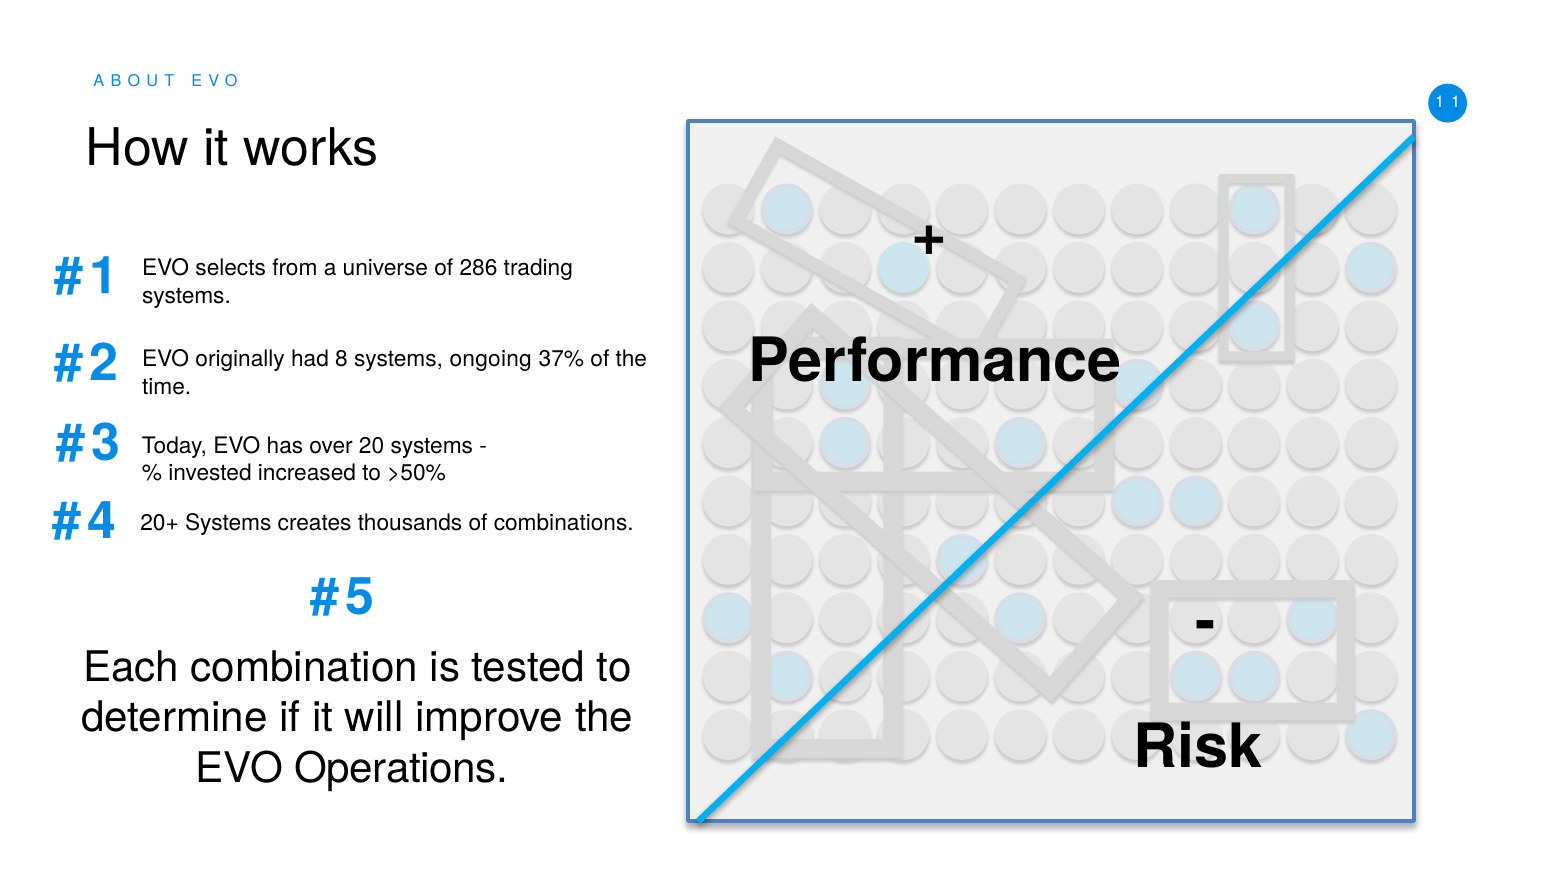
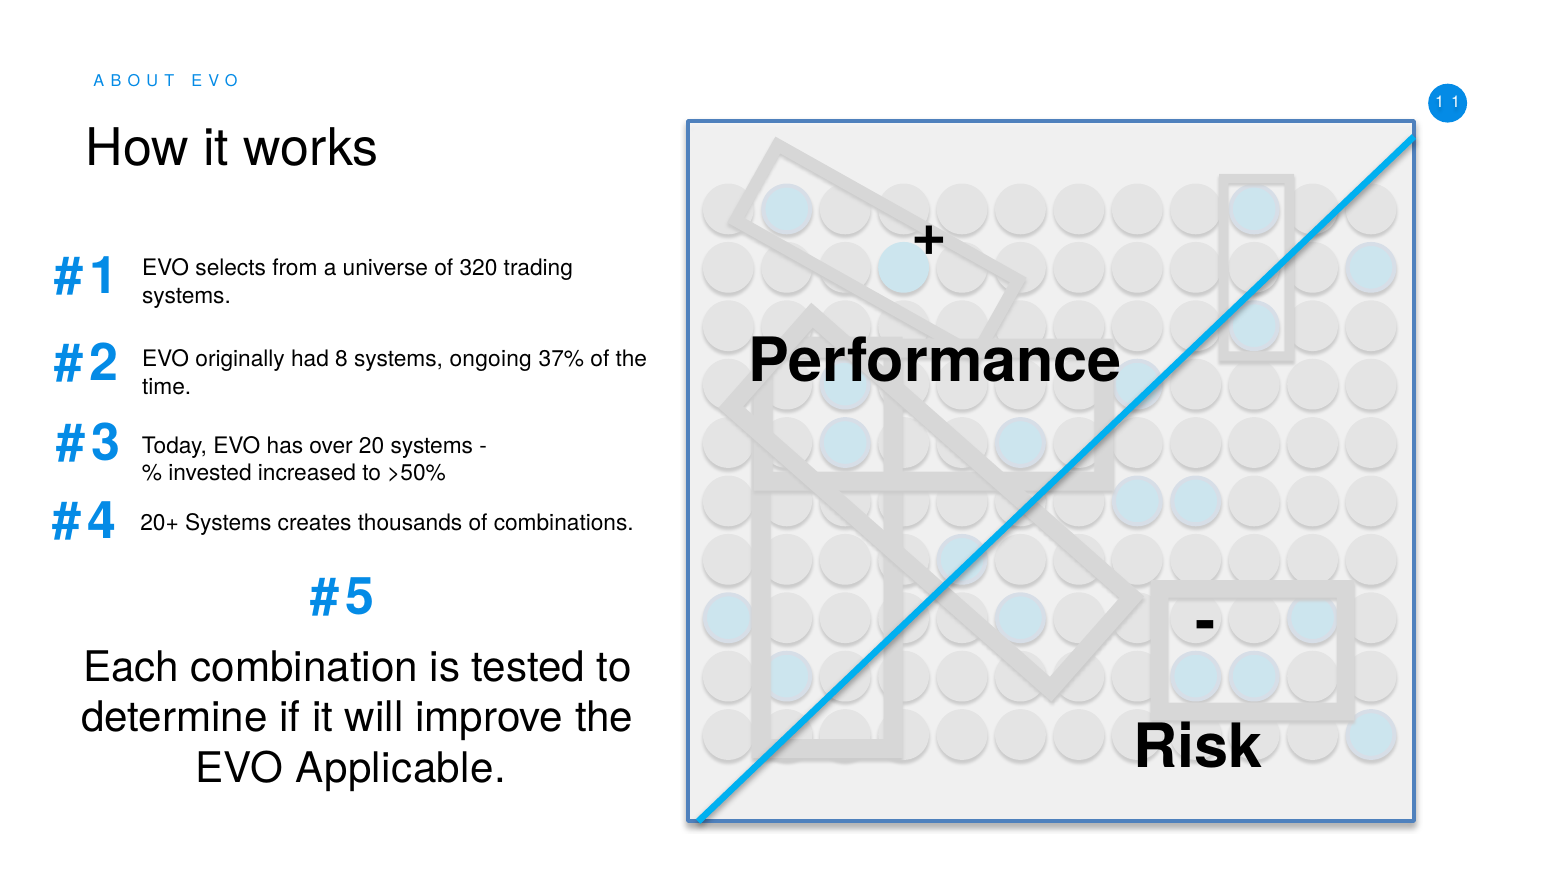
286: 286 -> 320 (479, 268)
Operations: Operations -> Applicable (401, 769)
